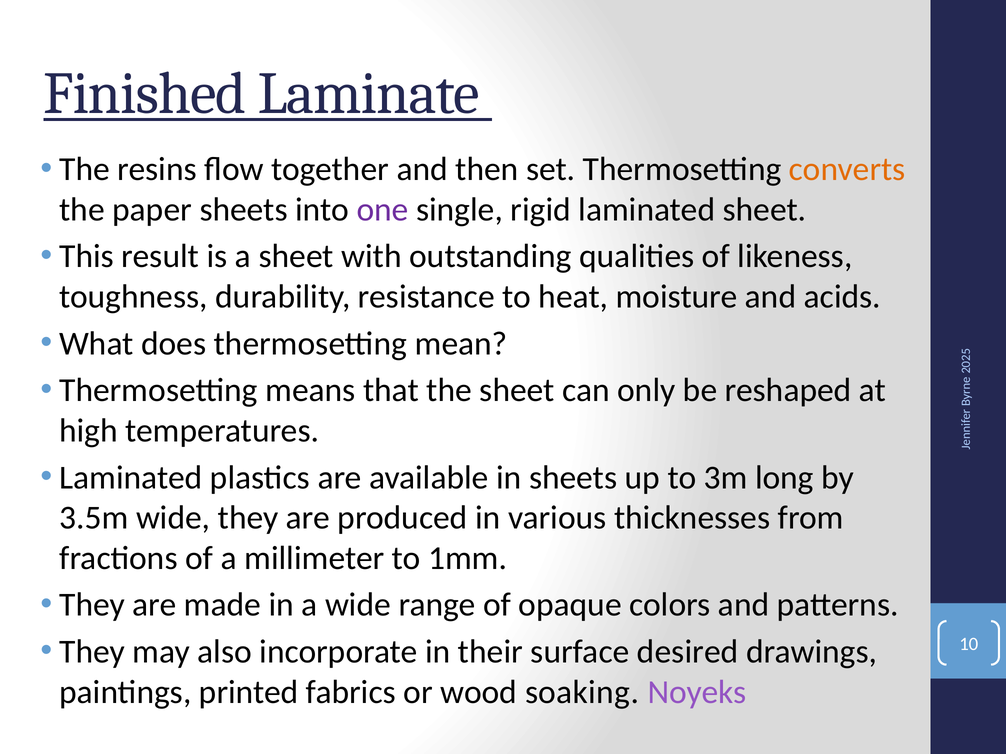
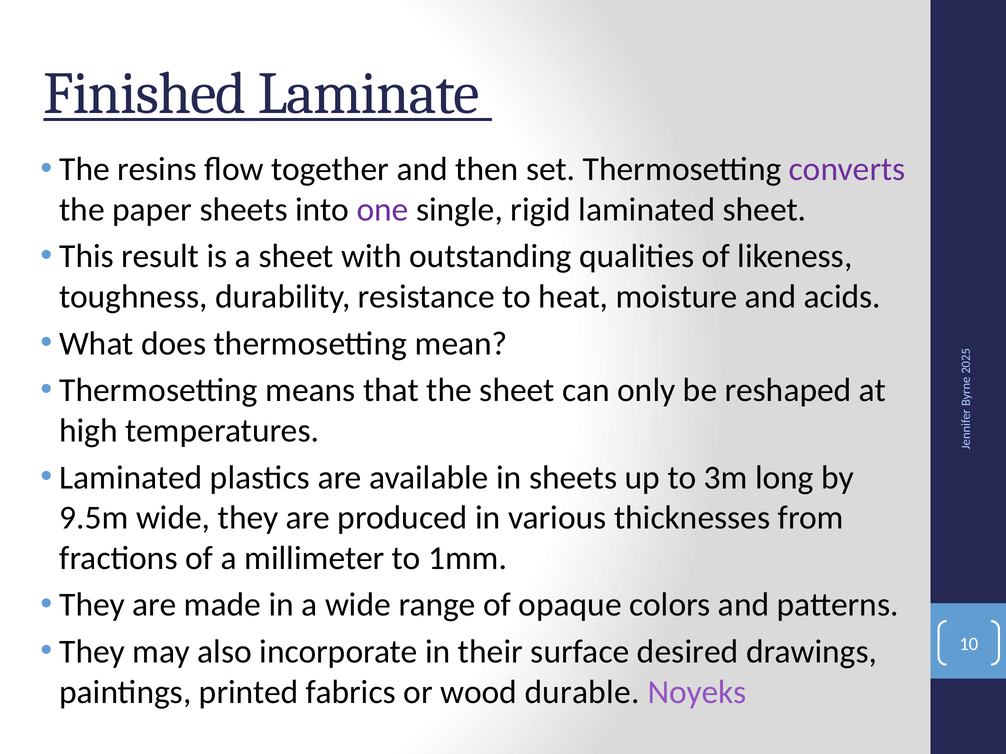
converts colour: orange -> purple (847, 169)
3.5m: 3.5m -> 9.5m (94, 518)
soaking: soaking -> durable (582, 692)
